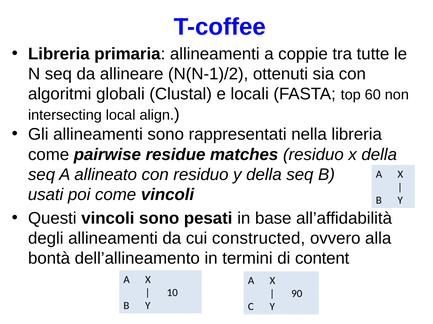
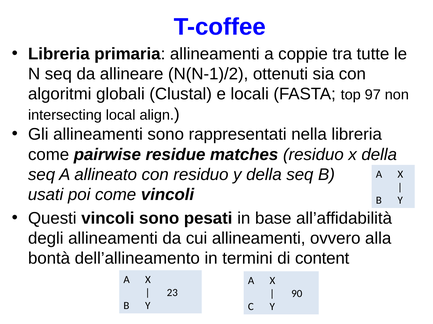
60: 60 -> 97 (373, 95)
cui constructed: constructed -> allineamenti (259, 239)
10: 10 -> 23 (172, 293)
